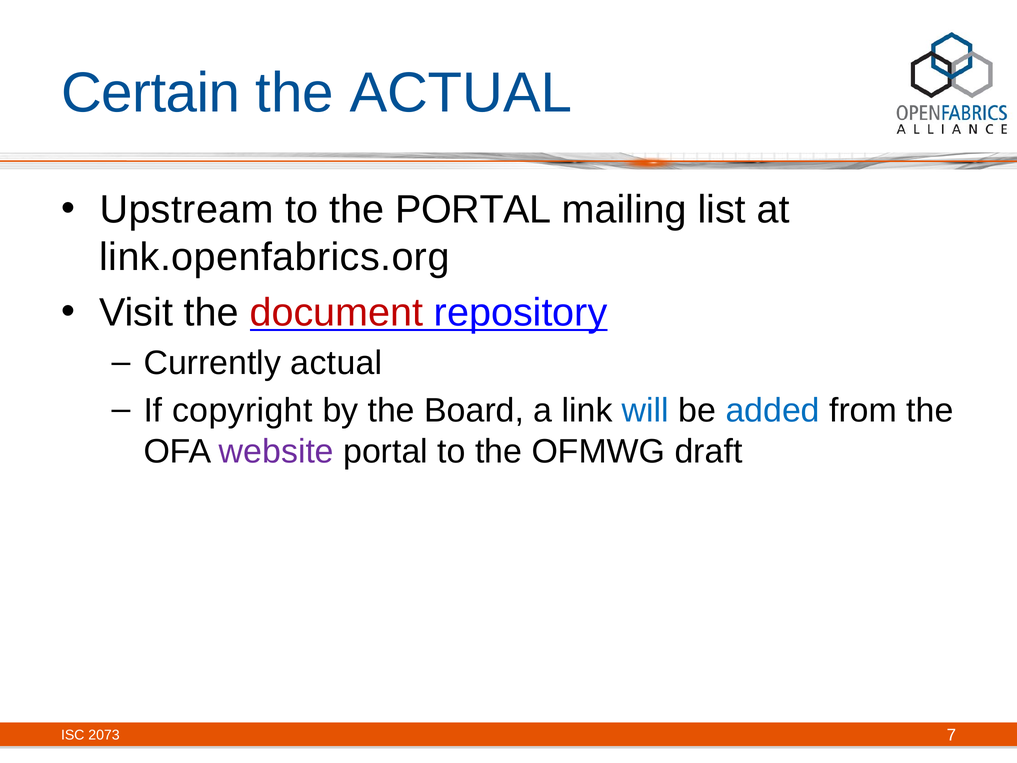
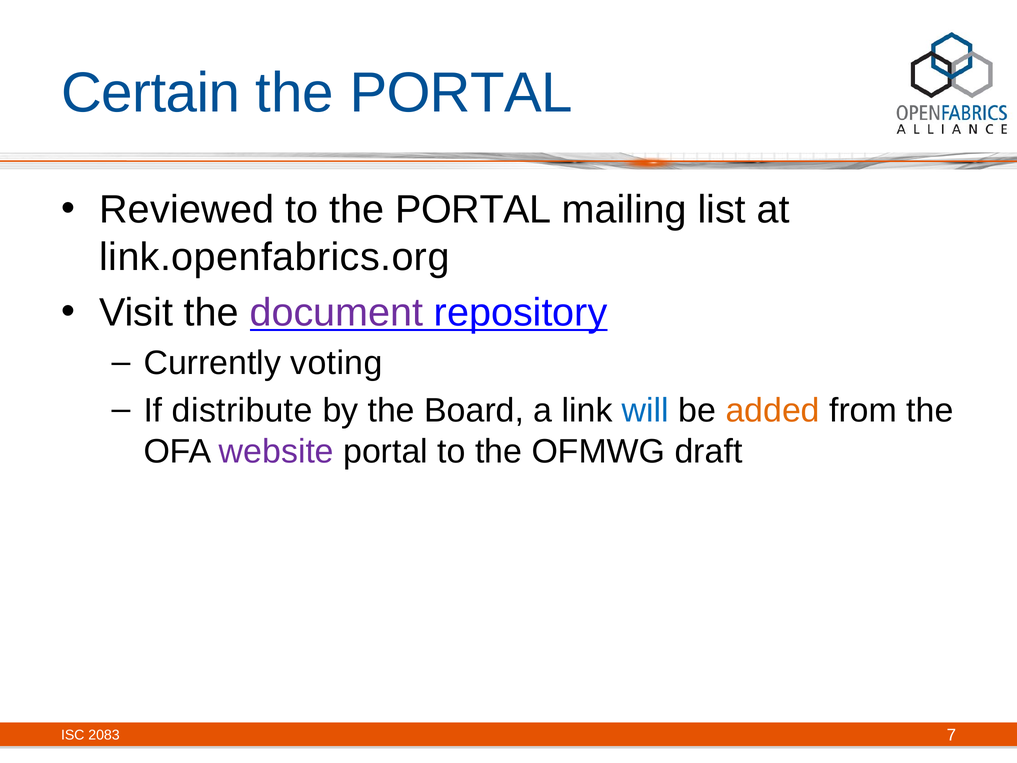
ACTUAL: ACTUAL -> PORTAL (461, 93)
Upstream: Upstream -> Reviewed (187, 210)
document colour: red -> purple (337, 313)
Currently actual: actual -> voting (336, 363)
copyright: copyright -> distribute (242, 411)
added colour: blue -> orange (773, 411)
2073: 2073 -> 2083 (104, 735)
